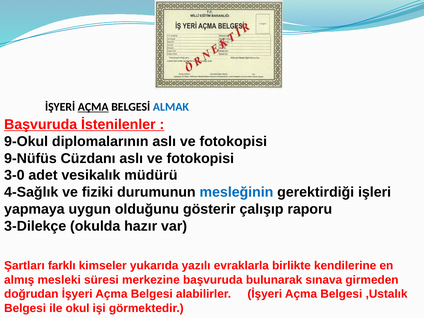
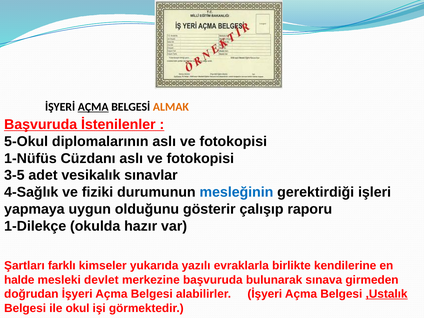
ALMAK colour: blue -> orange (171, 107)
9-Okul: 9-Okul -> 5-Okul (26, 141)
9-Nüfüs: 9-Nüfüs -> 1-Nüfüs (30, 158)
3-0: 3-0 -> 3-5 (14, 175)
müdürü: müdürü -> sınavlar (151, 175)
3-Dilekçe: 3-Dilekçe -> 1-Dilekçe (35, 226)
almış: almış -> halde (19, 280)
süresi: süresi -> devlet (101, 280)
,Ustalık underline: none -> present (387, 294)
